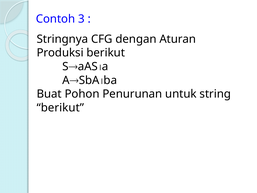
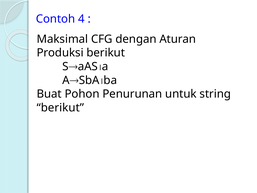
3: 3 -> 4 (81, 19)
Stringnya: Stringnya -> Maksimal (62, 39)
